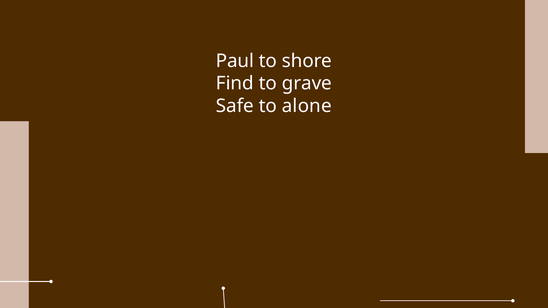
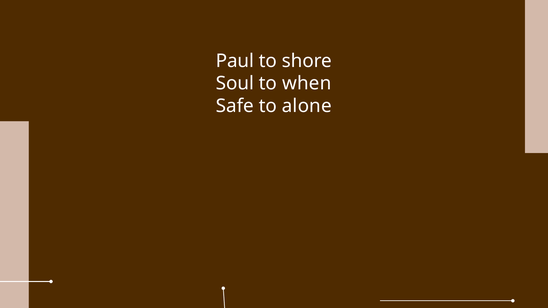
Find: Find -> Soul (235, 83)
grave: grave -> when (307, 83)
